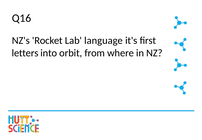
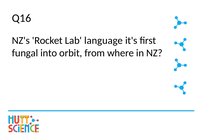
letters: letters -> fungal (25, 53)
